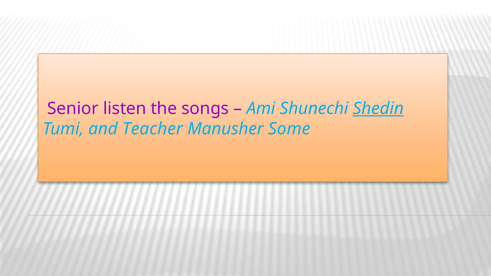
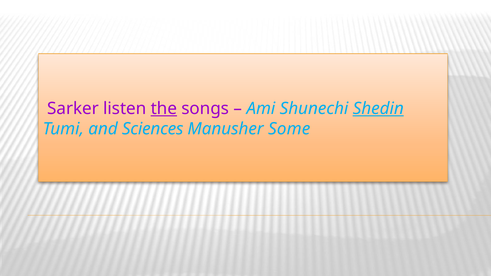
Senior: Senior -> Sarker (73, 109)
the underline: none -> present (164, 109)
Teacher: Teacher -> Sciences (153, 129)
